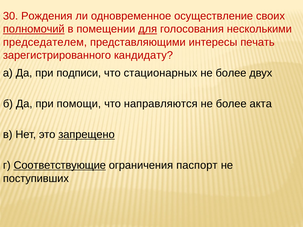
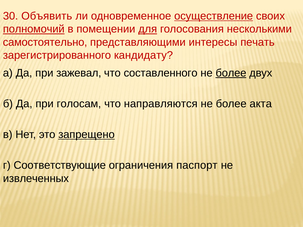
Рождения: Рождения -> Объявить (47, 16)
осуществление underline: none -> present (214, 16)
председателем: председателем -> самостоятельно (45, 42)
подписи: подписи -> зажевал (79, 73)
стационарных: стационарных -> составленного (161, 73)
более underline: none -> present (231, 73)
помощи: помощи -> голосам (79, 104)
Соответствующие underline: present -> none (60, 165)
поступивших: поступивших -> извлеченных (36, 179)
